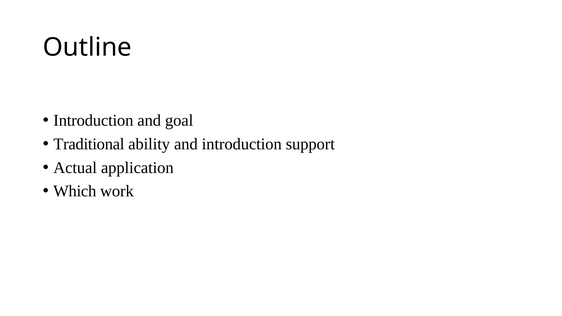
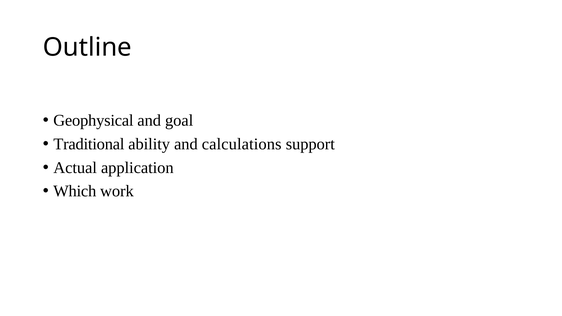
Introduction: Introduction -> Geophysical (93, 121)
and introduction: introduction -> calculations (242, 144)
